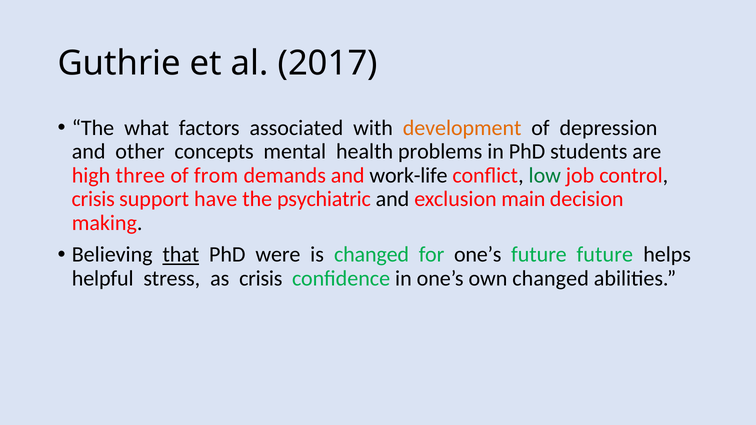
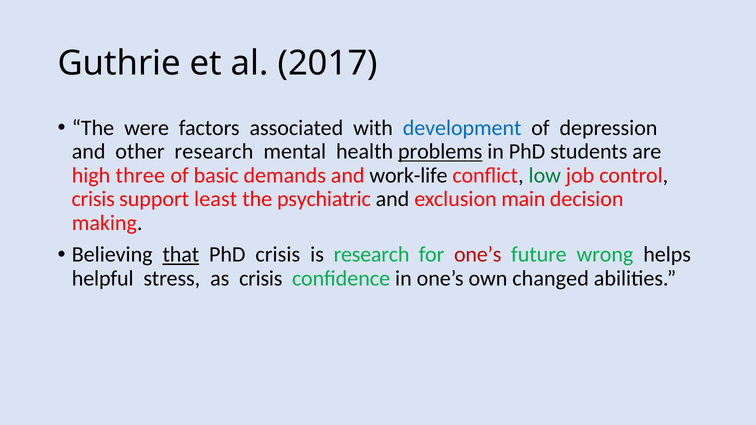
what: what -> were (147, 128)
development colour: orange -> blue (462, 128)
other concepts: concepts -> research (214, 152)
problems underline: none -> present (440, 152)
from: from -> basic (216, 175)
have: have -> least (216, 199)
PhD were: were -> crisis (278, 255)
is changed: changed -> research (372, 255)
one’s colour: black -> red (478, 255)
future future: future -> wrong (605, 255)
